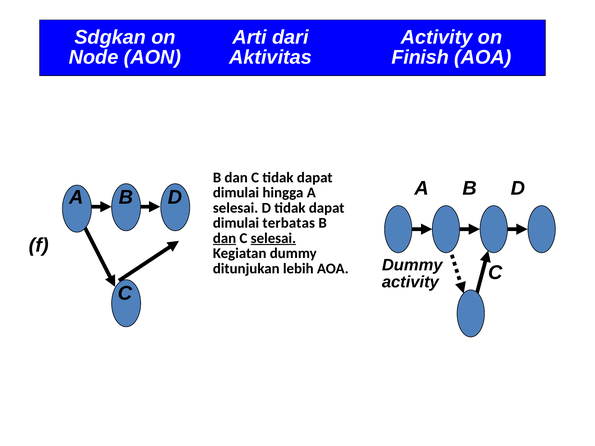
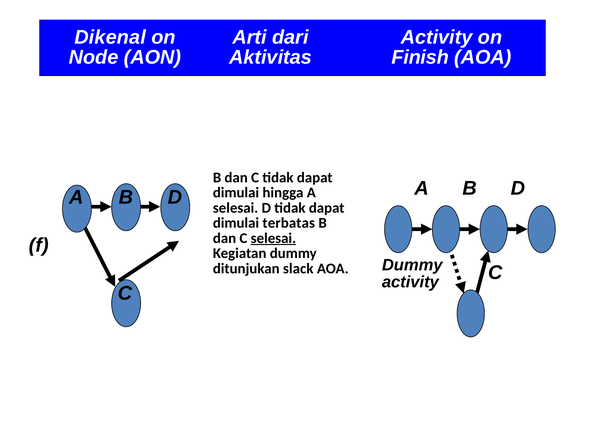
Sdgkan: Sdgkan -> Dikenal (110, 37)
dan underline: present -> none (225, 238)
lebih: lebih -> slack (298, 269)
